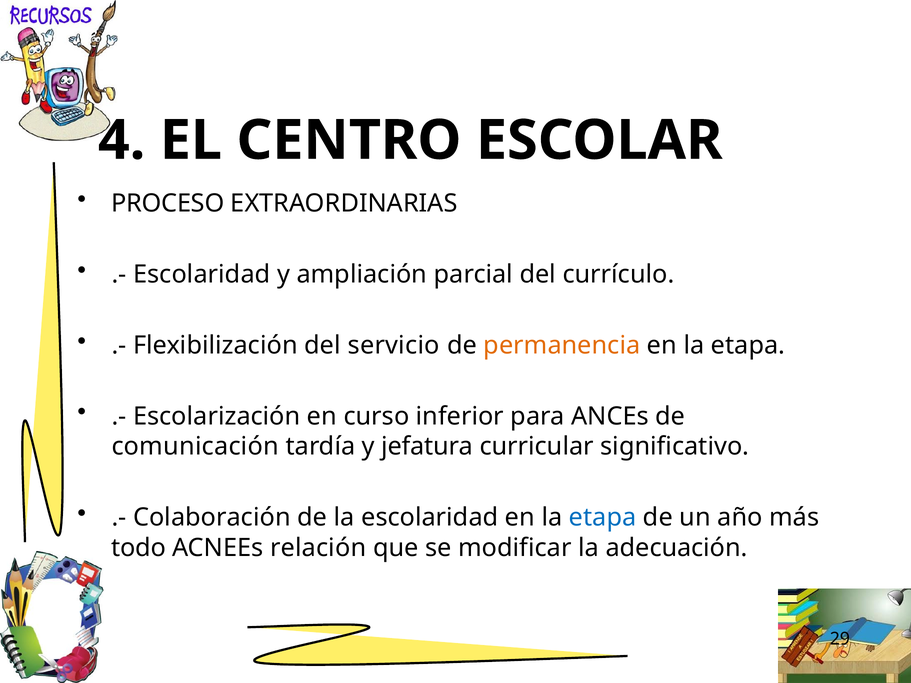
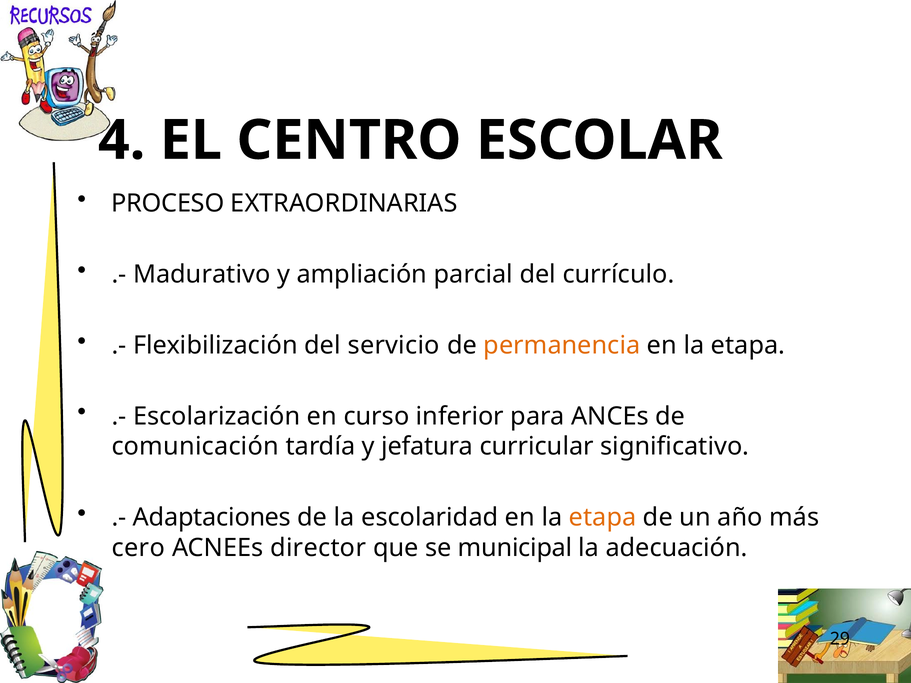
Escolaridad: Escolaridad -> Madurativo (202, 275)
Colaboración: Colaboración -> Adaptaciones (212, 518)
etapa colour: blue -> orange (603, 518)
todo: todo -> cero (138, 548)
relación: relación -> director (318, 548)
modificar: modificar -> municipal (515, 548)
